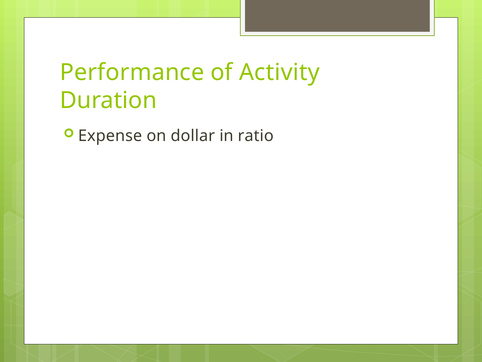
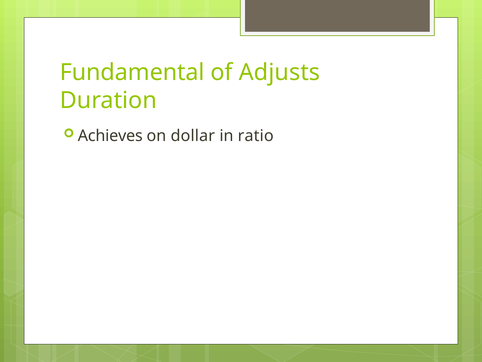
Performance: Performance -> Fundamental (132, 72)
Activity: Activity -> Adjusts (279, 72)
Expense: Expense -> Achieves (110, 136)
